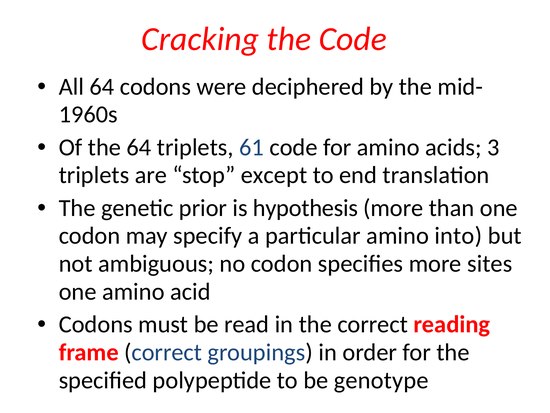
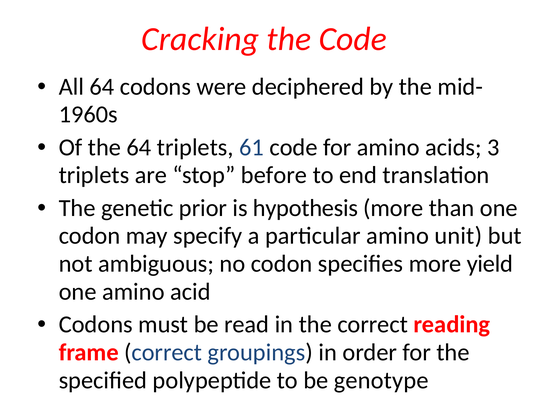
except: except -> before (274, 175)
into: into -> unit (458, 236)
sites: sites -> yield (490, 263)
